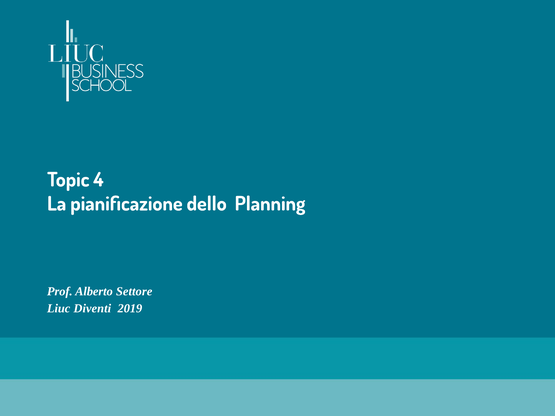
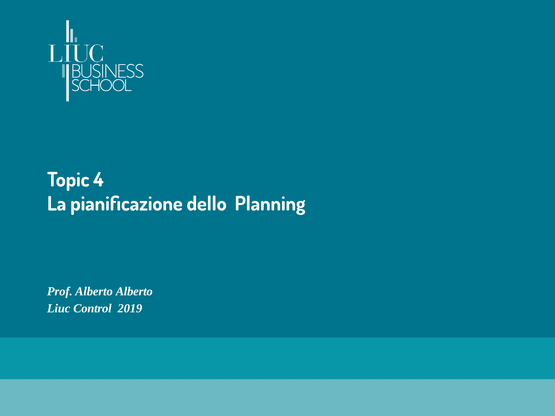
Alberto Settore: Settore -> Alberto (134, 291)
Diventi: Diventi -> Control (92, 309)
